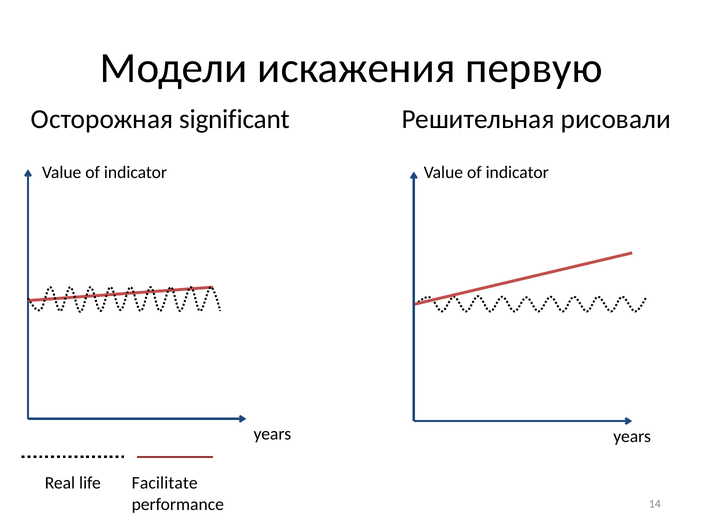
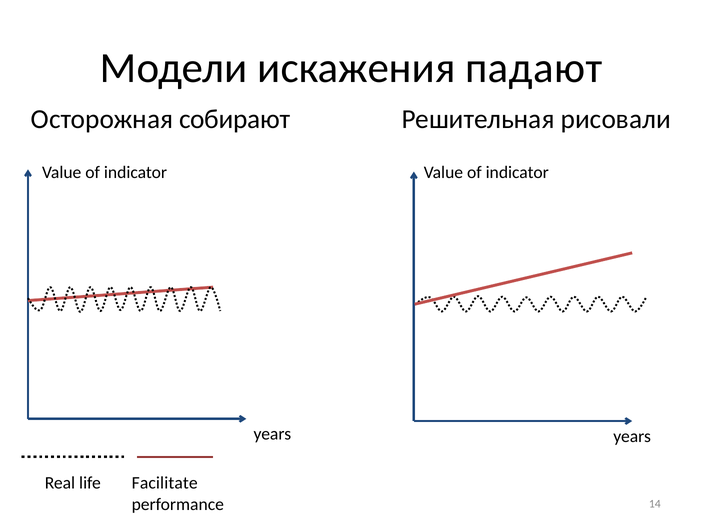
первую: первую -> падают (534, 68)
significant: significant -> собирают (235, 119)
